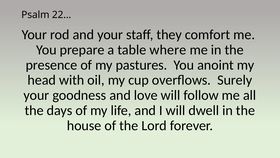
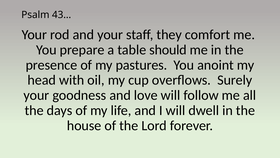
22…: 22… -> 43… (62, 15)
where: where -> should (168, 50)
